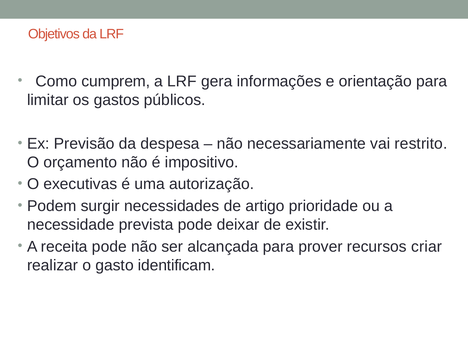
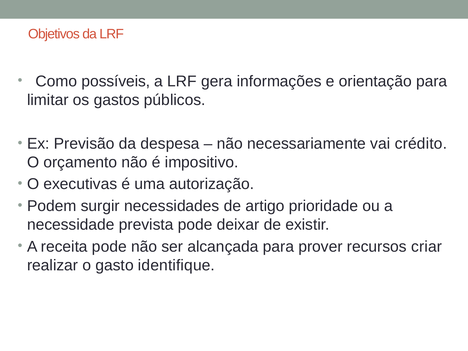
cumprem: cumprem -> possíveis (116, 81)
restrito: restrito -> crédito (421, 144)
identificam: identificam -> identifique (176, 265)
